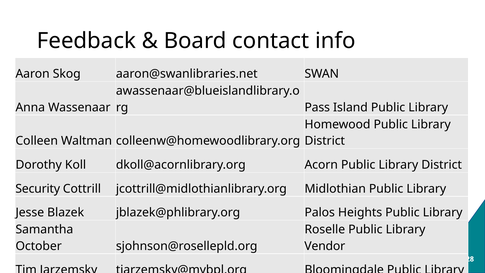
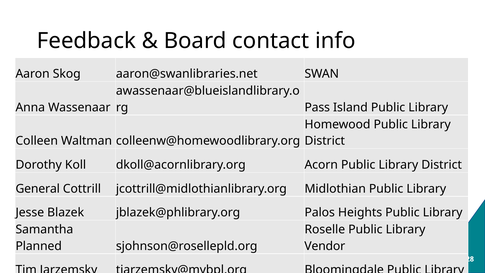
Security: Security -> General (38, 189)
October: October -> Planned (39, 246)
